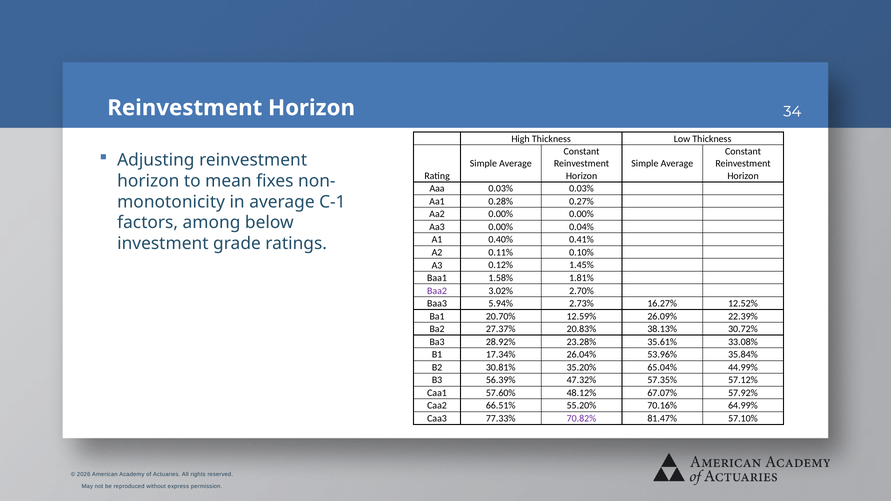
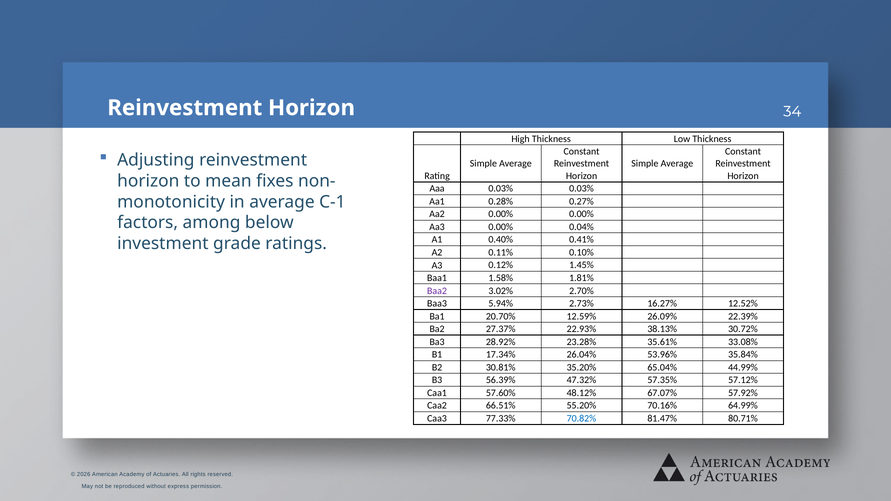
20.83%: 20.83% -> 22.93% (581, 329)
70.82% colour: purple -> blue (581, 419)
57.10%: 57.10% -> 80.71% (743, 419)
